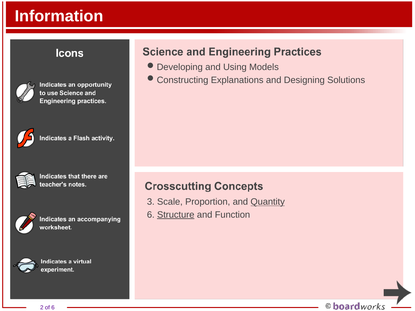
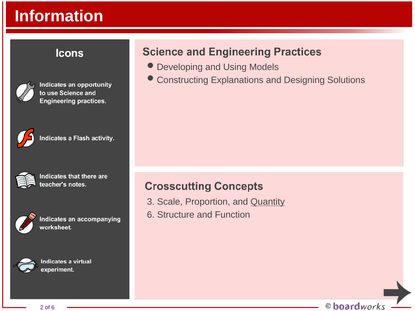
Structure underline: present -> none (176, 215)
